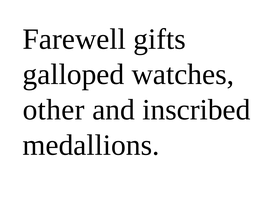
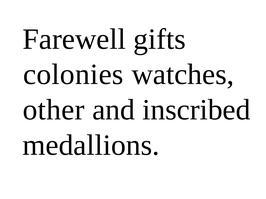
galloped: galloped -> colonies (73, 75)
